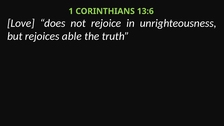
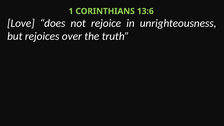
able: able -> over (72, 36)
